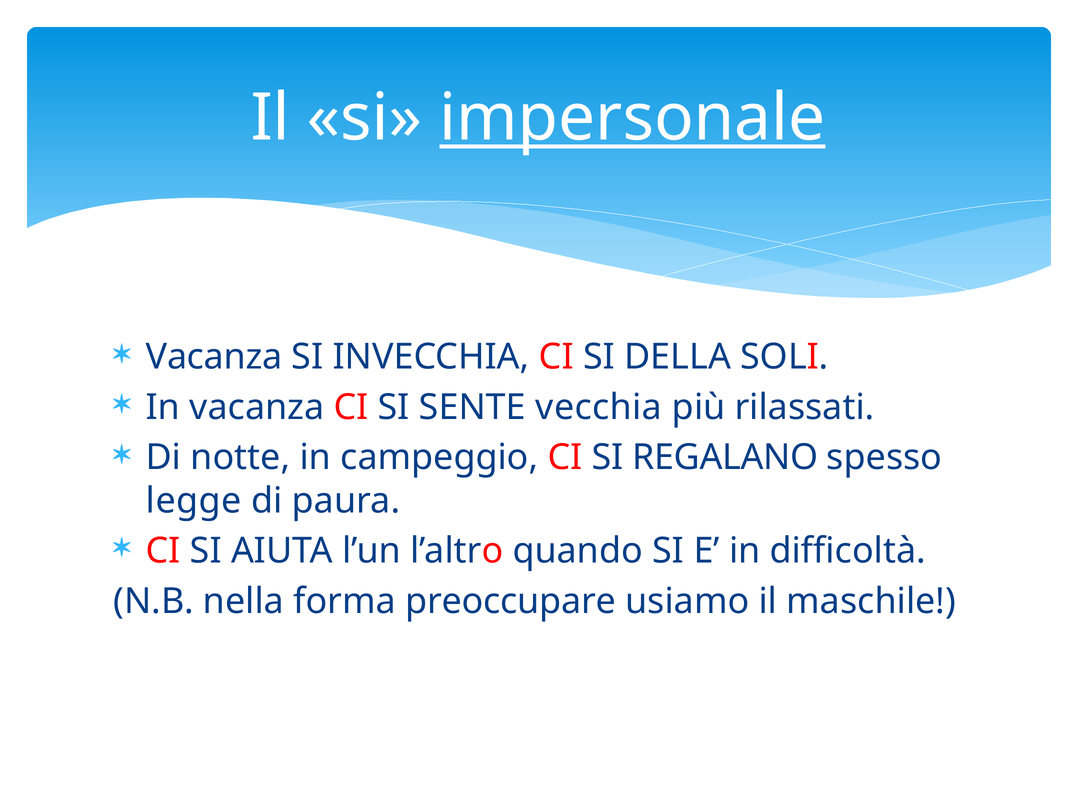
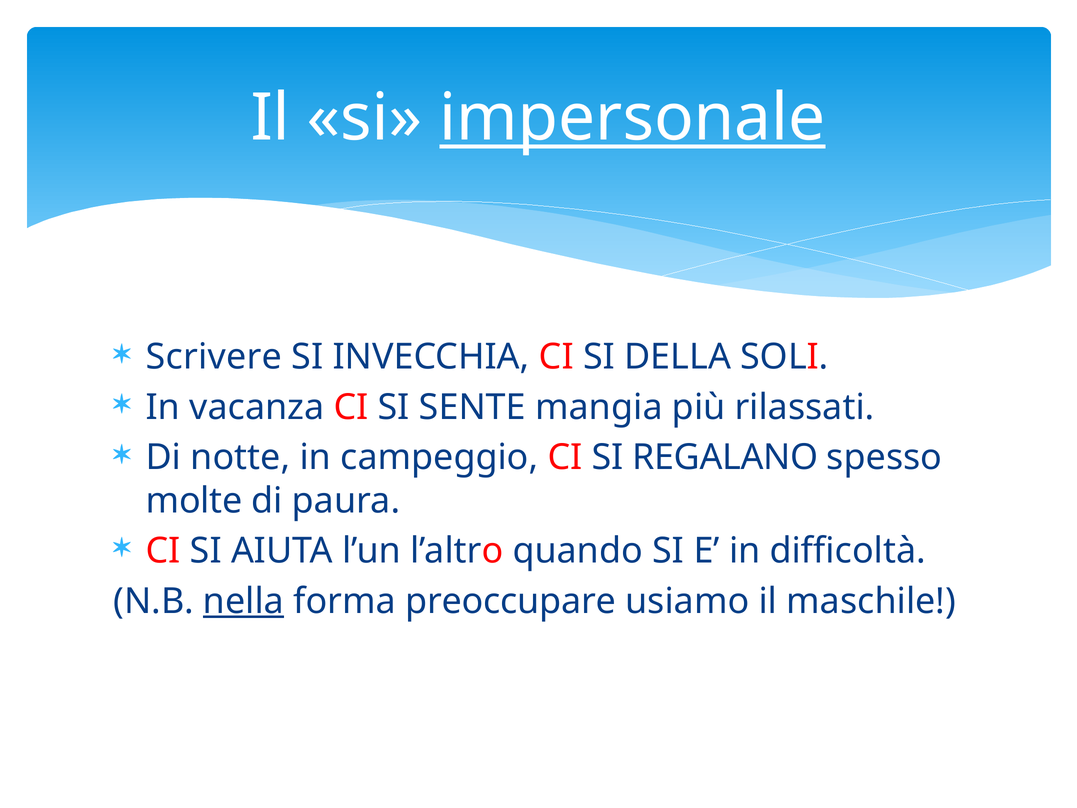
Vacanza: Vacanza -> Scrivere (214, 357)
vecchia: vecchia -> mangia (599, 407)
legge: legge -> molte (194, 501)
nella underline: none -> present (244, 601)
